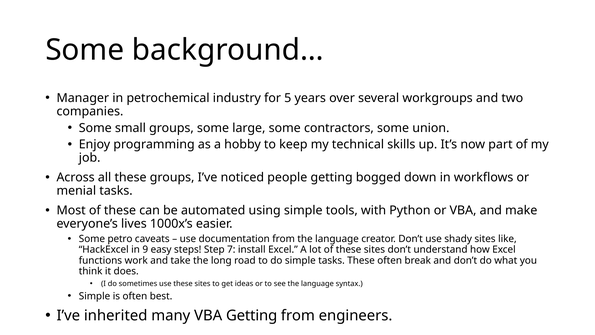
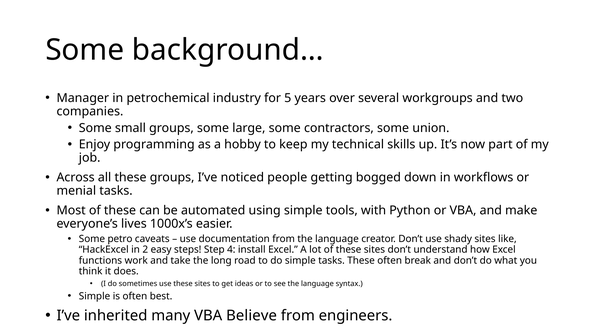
9: 9 -> 2 (145, 249)
7: 7 -> 4 (231, 249)
VBA Getting: Getting -> Believe (252, 315)
